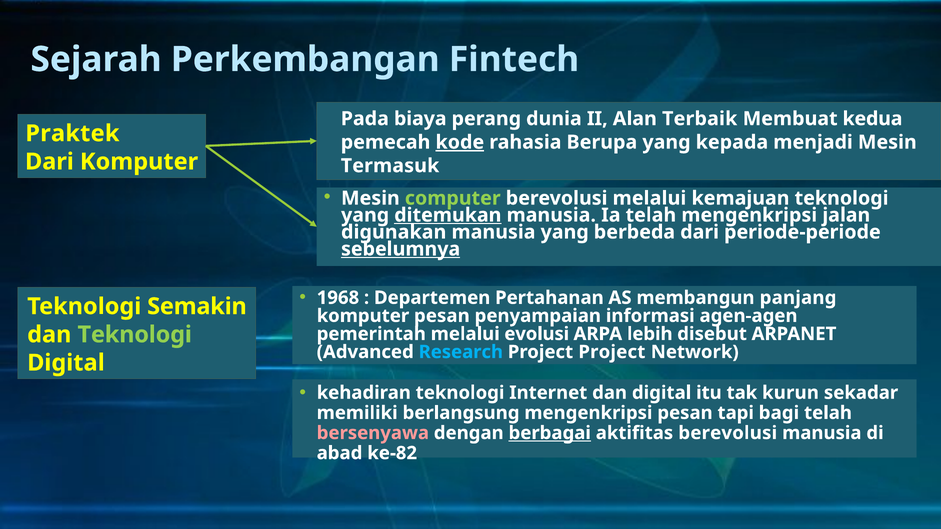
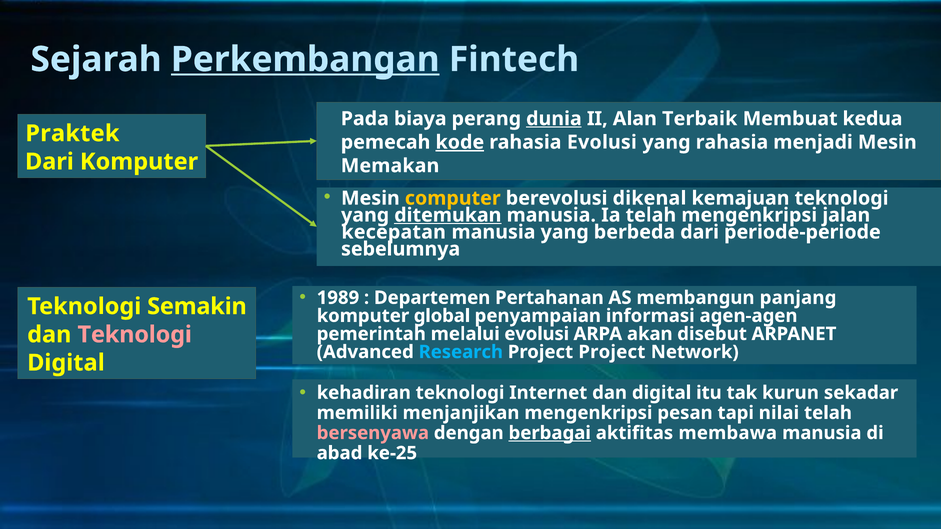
Perkembangan underline: none -> present (305, 60)
dunia underline: none -> present (554, 119)
rahasia Berupa: Berupa -> Evolusi (602, 142)
yang kepada: kepada -> rahasia (732, 142)
Termasuk: Termasuk -> Memakan (390, 166)
computer colour: light green -> yellow (453, 198)
berevolusi melalui: melalui -> dikenal (649, 198)
digunakan: digunakan -> kecepatan (394, 232)
sebelumnya underline: present -> none (401, 249)
1968: 1968 -> 1989 (338, 298)
komputer pesan: pesan -> global (442, 316)
Teknologi colour: light green -> pink (135, 335)
lebih: lebih -> akan (650, 334)
berlangsung: berlangsung -> menjanjikan (461, 413)
bagi: bagi -> nilai (779, 413)
aktifitas berevolusi: berevolusi -> membawa (728, 433)
ke-82: ke-82 -> ke-25 (392, 453)
